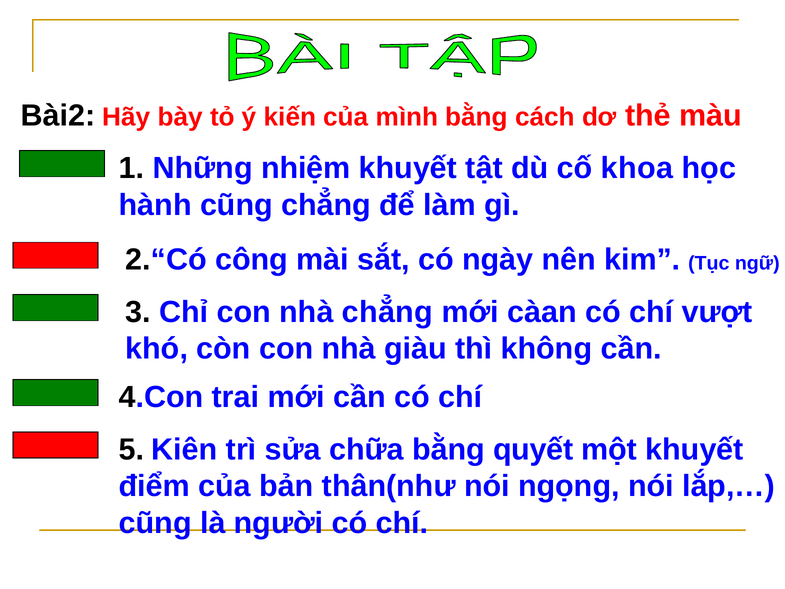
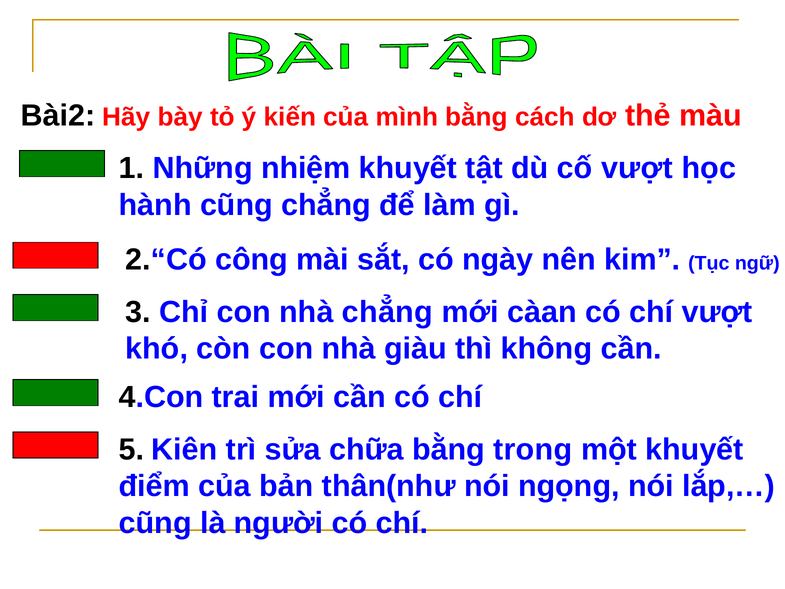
cố khoa: khoa -> vượt (637, 168)
quyết: quyết -> trong (533, 449)
